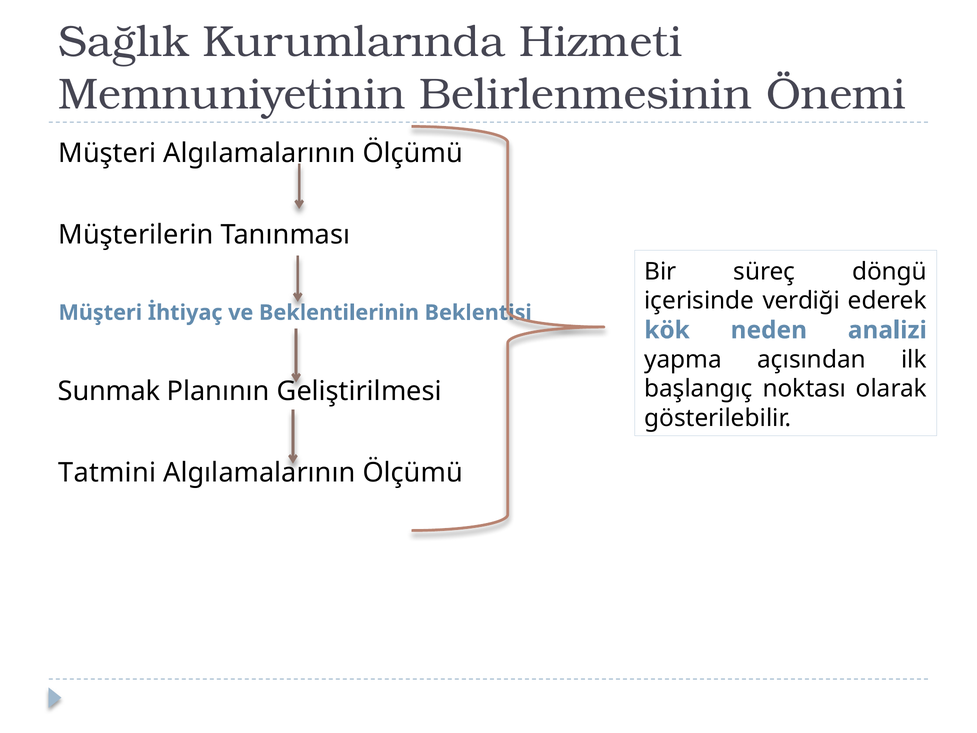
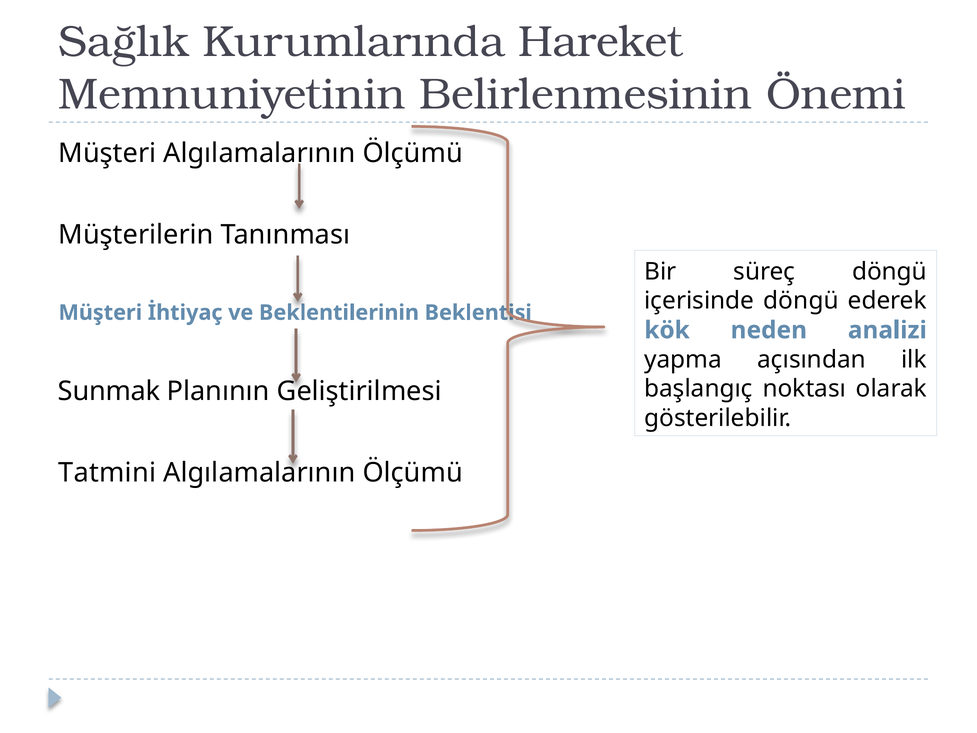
Hizmeti: Hizmeti -> Hareket (601, 42)
içerisinde verdiği: verdiği -> döngü (801, 301)
